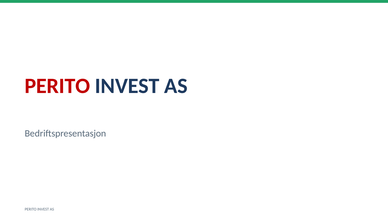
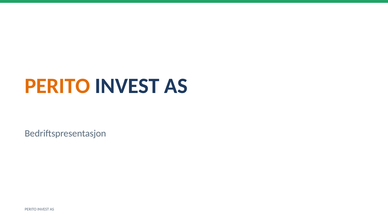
PERITO colour: red -> orange (57, 86)
